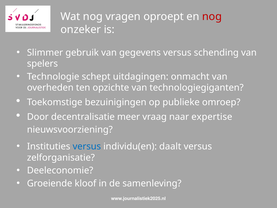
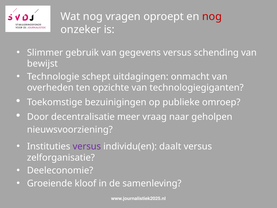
spelers: spelers -> bewijst (42, 64)
expertise: expertise -> geholpen (212, 117)
versus colour: blue -> purple (87, 146)
